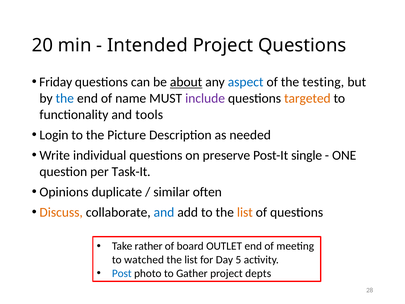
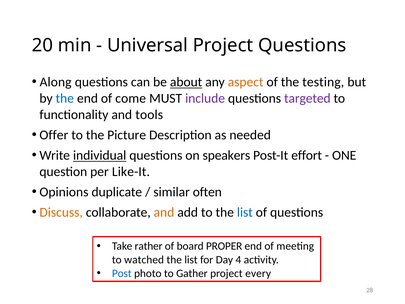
Intended: Intended -> Universal (148, 45)
Friday: Friday -> Along (56, 82)
aspect colour: blue -> orange (246, 82)
name: name -> come (131, 98)
targeted colour: orange -> purple (307, 98)
Login: Login -> Offer (54, 135)
individual underline: none -> present (100, 155)
preserve: preserve -> speakers (226, 155)
single: single -> effort (307, 155)
Task-It: Task-It -> Like-It (131, 172)
and colour: blue -> orange (164, 212)
list colour: orange -> blue (245, 212)
OUTLET: OUTLET -> PROPER (224, 246)
5: 5 -> 4 (238, 260)
depts: depts -> every (258, 273)
